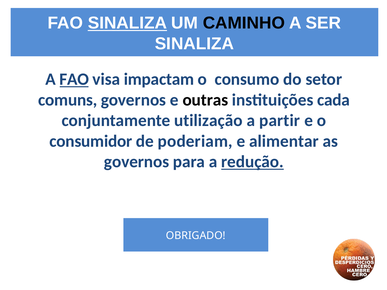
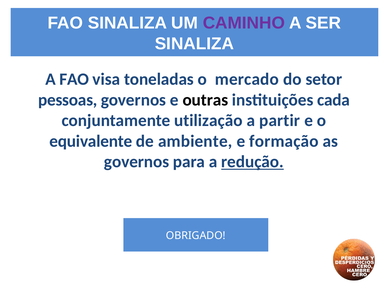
SINALIZA underline: present -> none (127, 23)
CAMINHO colour: black -> purple (244, 23)
FAO underline: present -> none (74, 79)
impactam: impactam -> toneladas (159, 79)
consumo: consumo -> mercado (247, 79)
comuns: comuns -> pessoas (68, 100)
consumidor: consumidor -> equivalente (91, 141)
poderiam: poderiam -> ambiente (195, 141)
alimentar: alimentar -> formação (284, 141)
